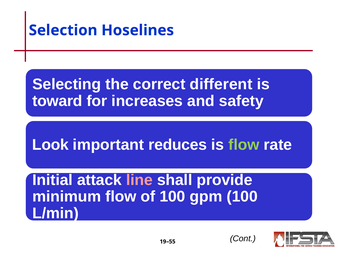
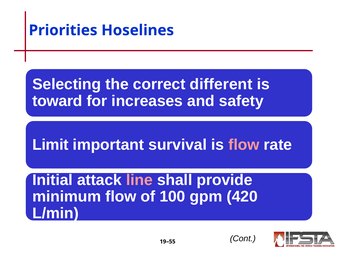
Selection: Selection -> Priorities (63, 30)
Look: Look -> Limit (50, 145)
reduces: reduces -> survival (178, 145)
flow colour: light green -> pink (244, 145)
gpm 100: 100 -> 420 (242, 197)
